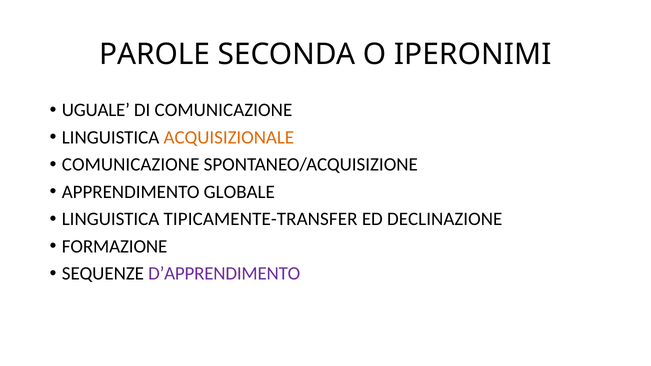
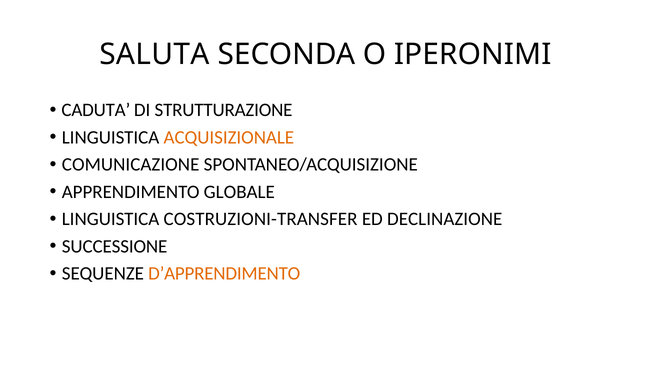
PAROLE: PAROLE -> SALUTA (154, 55)
UGUALE: UGUALE -> CADUTA (96, 110)
DI COMUNICAZIONE: COMUNICAZIONE -> STRUTTURAZIONE (224, 110)
TIPICAMENTE-TRANSFER: TIPICAMENTE-TRANSFER -> COSTRUZIONI-TRANSFER (261, 219)
FORMAZIONE: FORMAZIONE -> SUCCESSIONE (115, 247)
D’APPRENDIMENTO colour: purple -> orange (224, 274)
